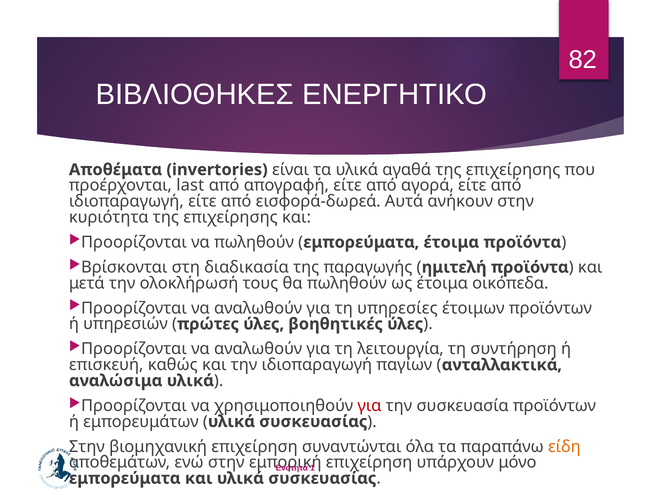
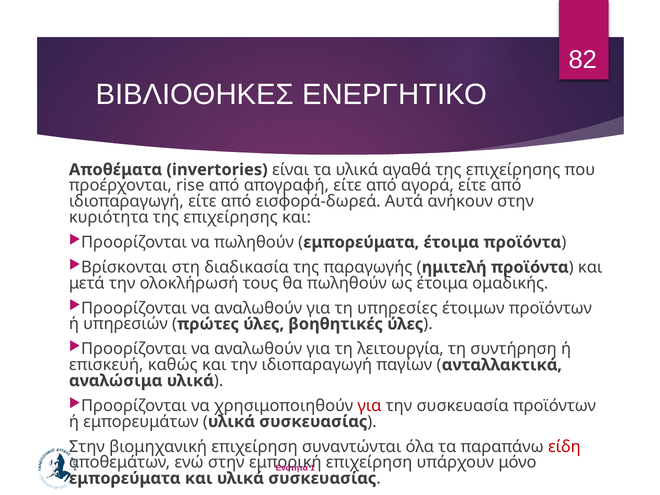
last: last -> rise (190, 186)
οικόπεδα: οικόπεδα -> ομαδικής (510, 283)
είδη colour: orange -> red (564, 447)
